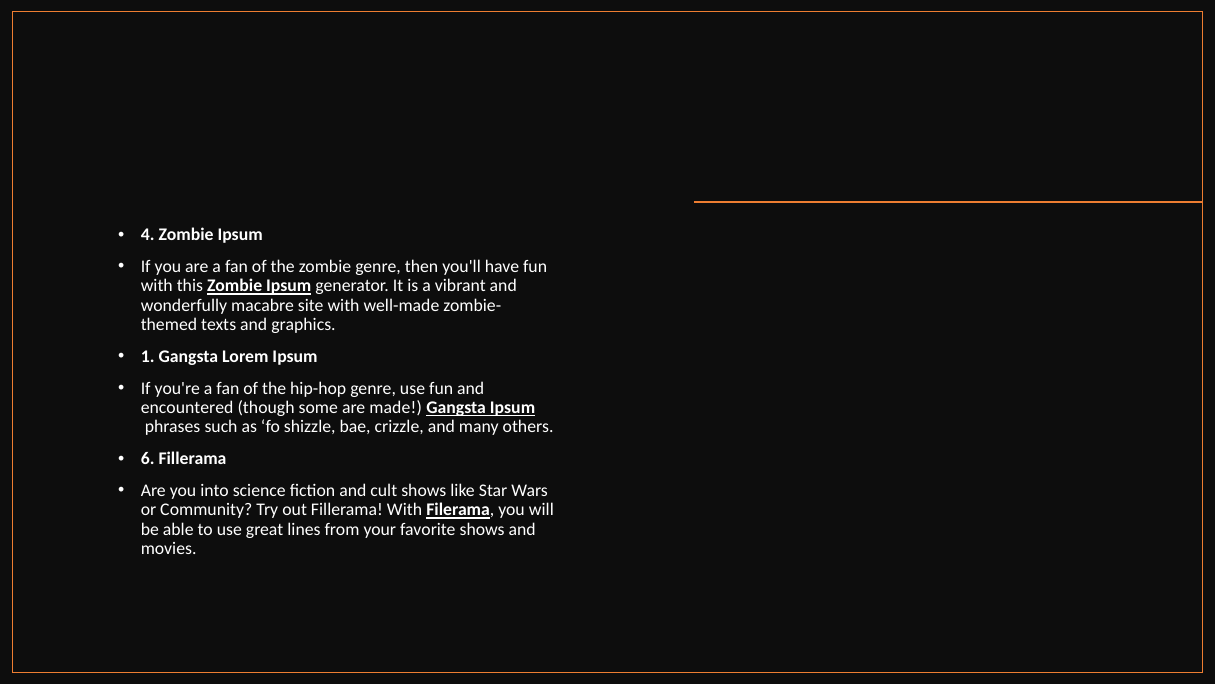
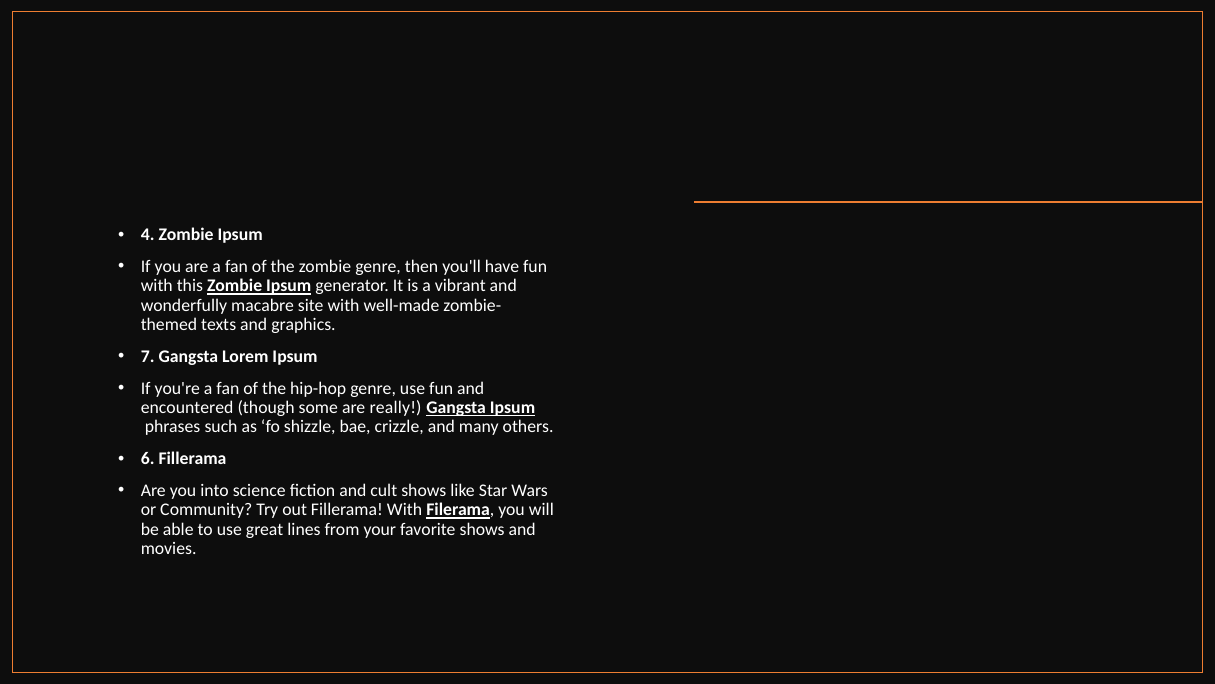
1: 1 -> 7 (148, 356)
made: made -> really (396, 407)
